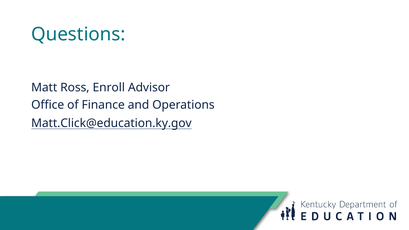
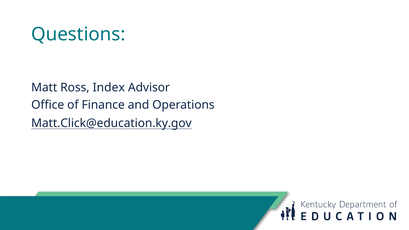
Enroll: Enroll -> Index (109, 88)
